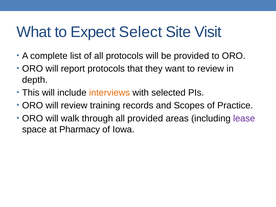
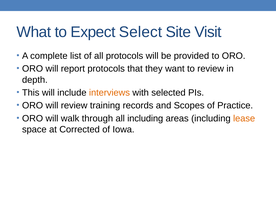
all provided: provided -> including (145, 118)
lease colour: purple -> orange (244, 118)
Pharmacy: Pharmacy -> Corrected (80, 129)
